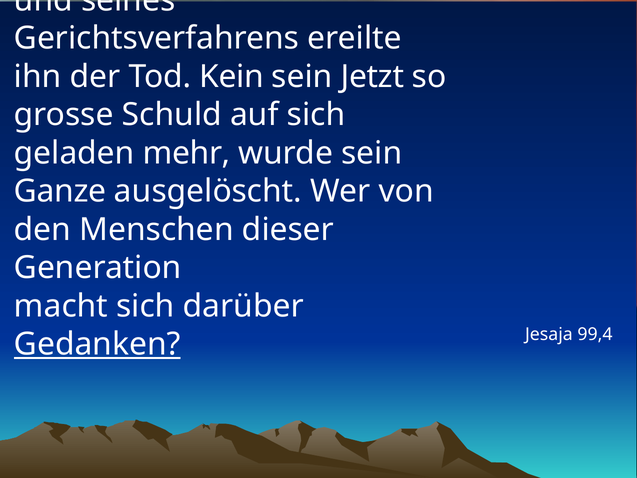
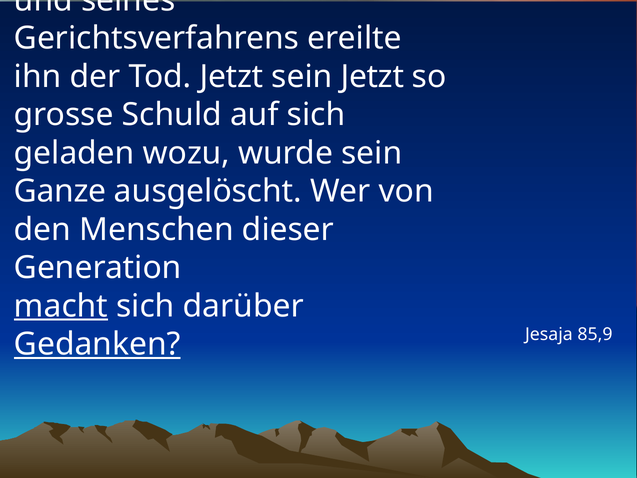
Tod Kein: Kein -> Jetzt (232, 77)
mehr: mehr -> wozu (186, 153)
macht underline: none -> present (61, 306)
99,4: 99,4 -> 85,9 (595, 334)
